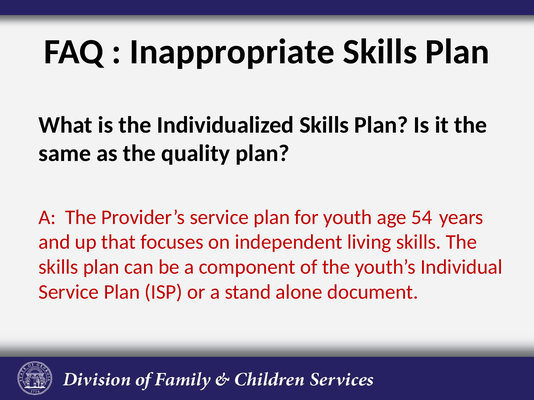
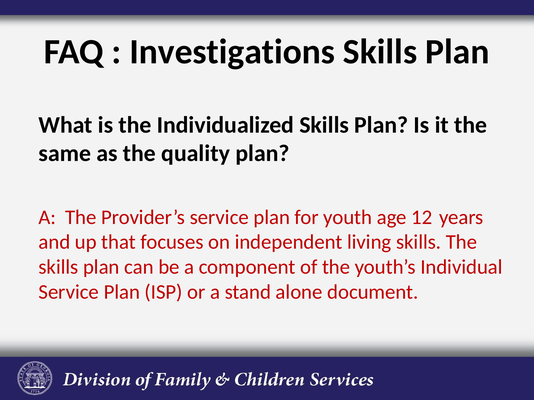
Inappropriate: Inappropriate -> Investigations (232, 52)
54: 54 -> 12 (422, 217)
